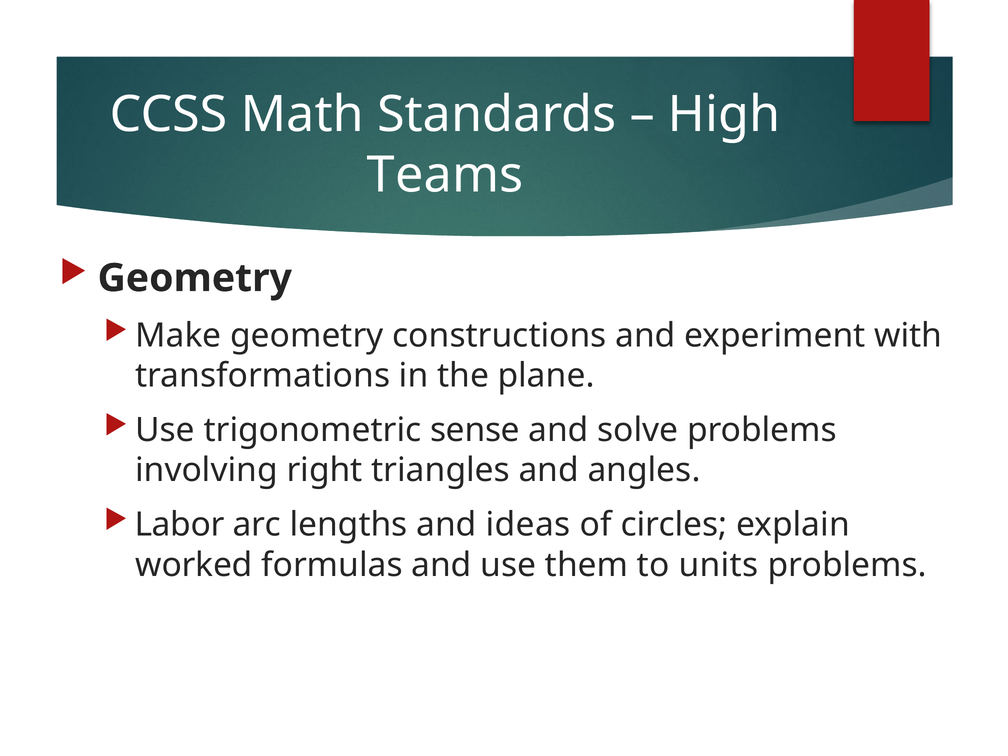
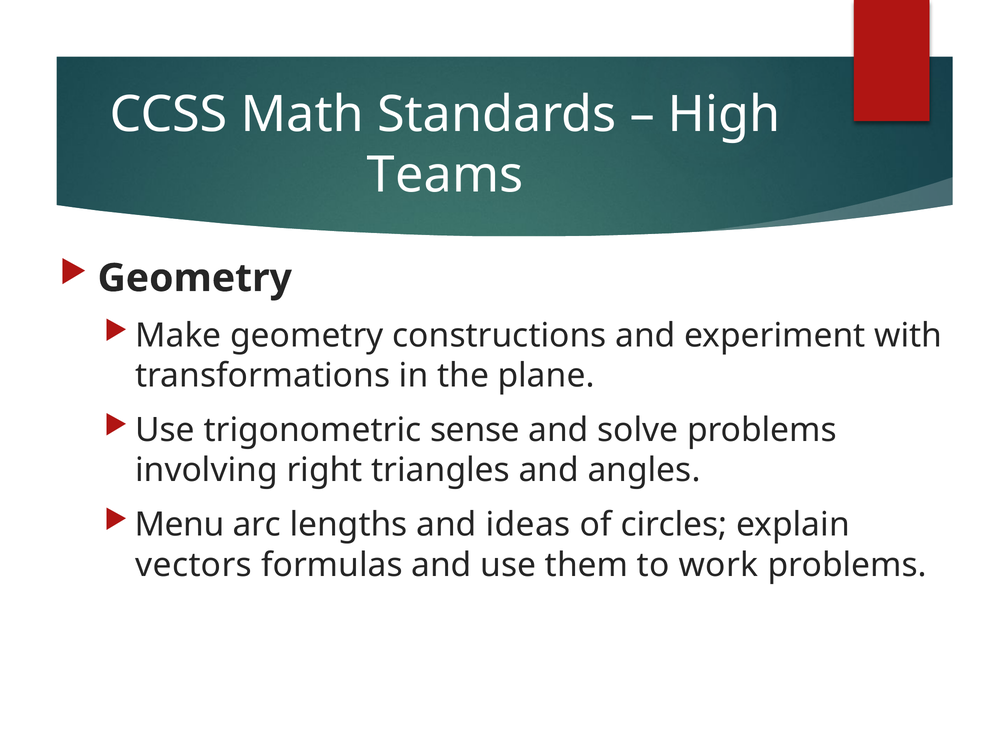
Labor: Labor -> Menu (180, 525)
worked: worked -> vectors (194, 565)
units: units -> work (718, 565)
